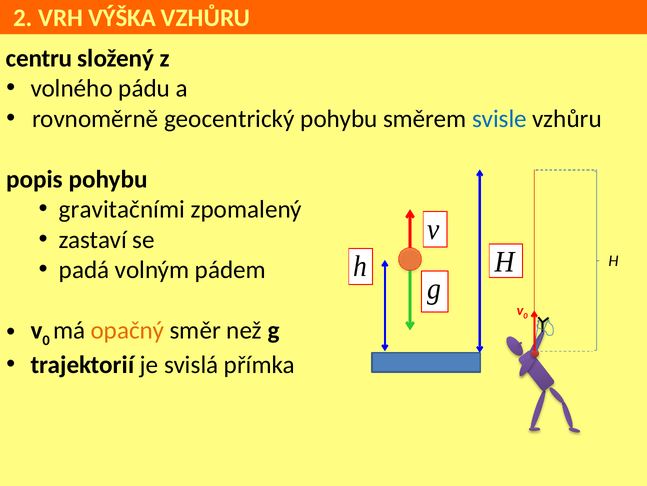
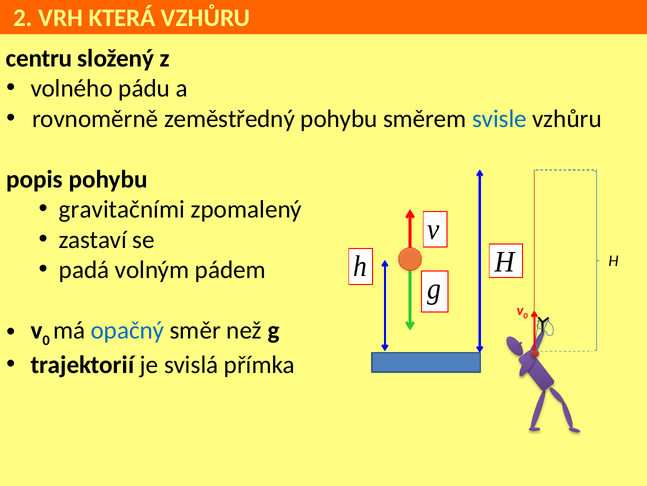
VÝŠKA: VÝŠKA -> KTERÁ (122, 18)
geocentrický: geocentrický -> zeměstředný (229, 119)
opačný colour: orange -> blue (127, 330)
